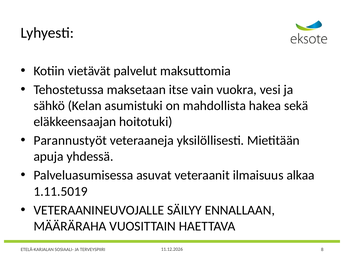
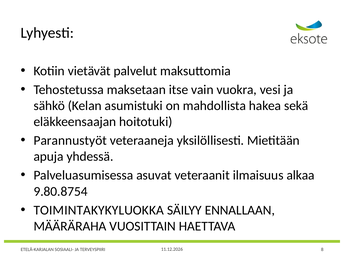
1.11.5019: 1.11.5019 -> 9.80.8754 (61, 191)
VETERAANINEUVOJALLE: VETERAANINEUVOJALLE -> TOIMINTAKYKYLUOKKA (99, 210)
